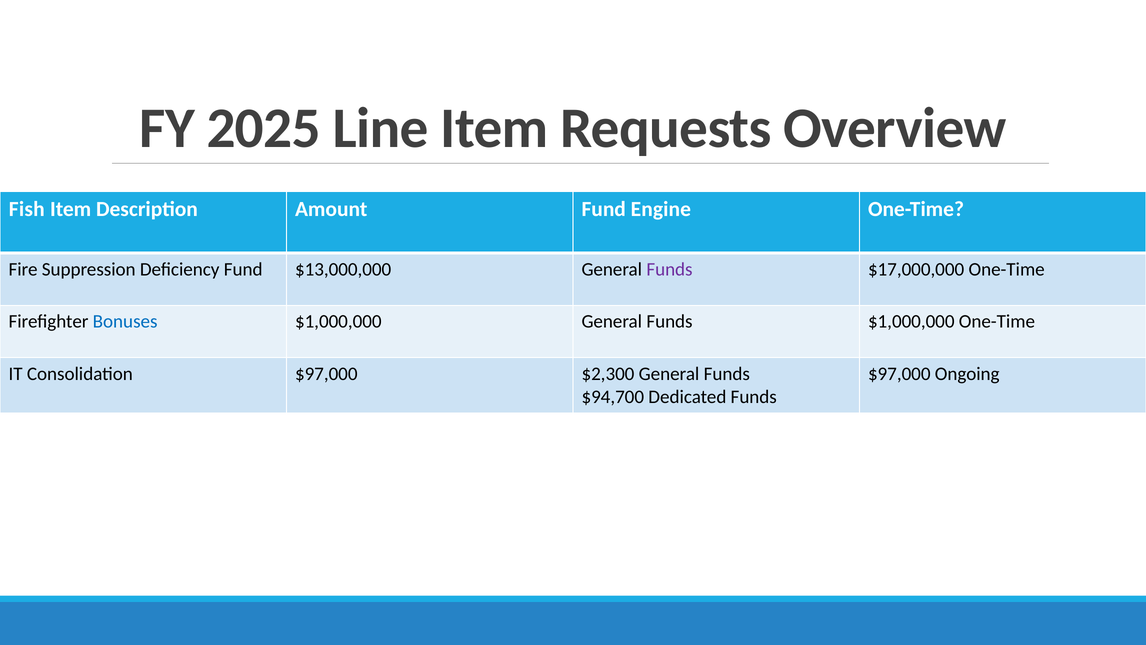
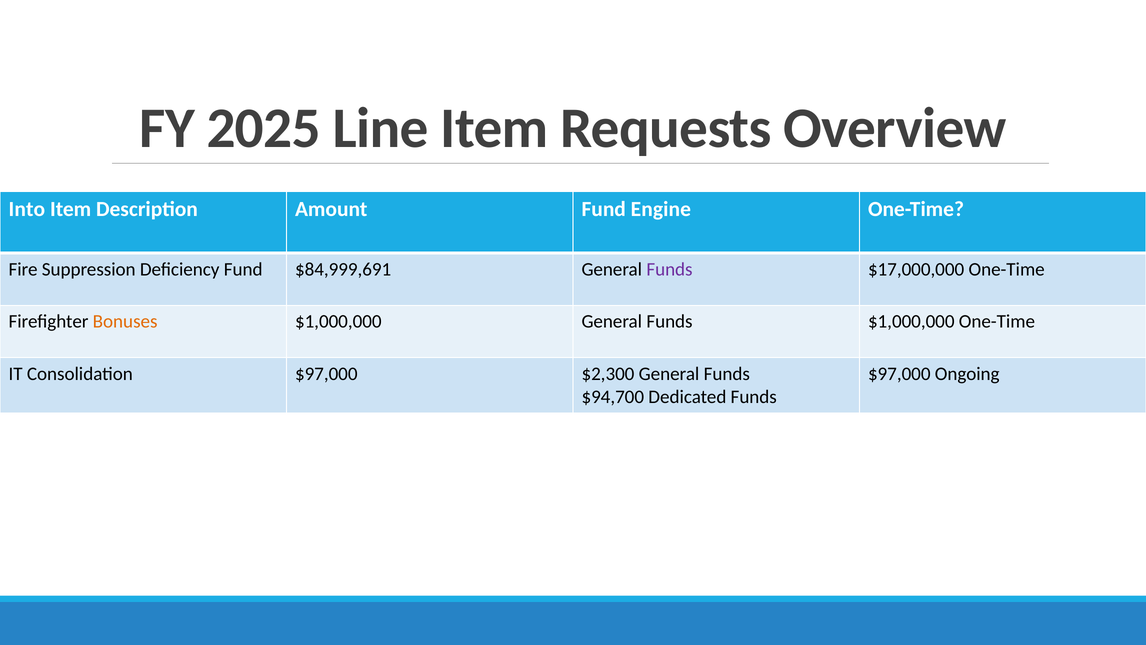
Fish: Fish -> Into (27, 209)
$13,000,000: $13,000,000 -> $84,999,691 (343, 269)
Bonuses colour: blue -> orange (125, 321)
